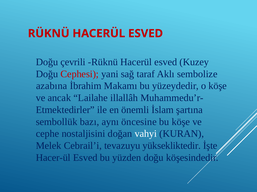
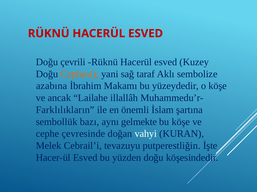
Cephesi colour: red -> orange (80, 74)
Etmektedirler: Etmektedirler -> Farklılıkların (65, 110)
öncesine: öncesine -> gelmekte (139, 122)
nostaljisini: nostaljisini -> çevresinde (83, 134)
yüksekliktedir: yüksekliktedir -> putperestliğin (172, 146)
